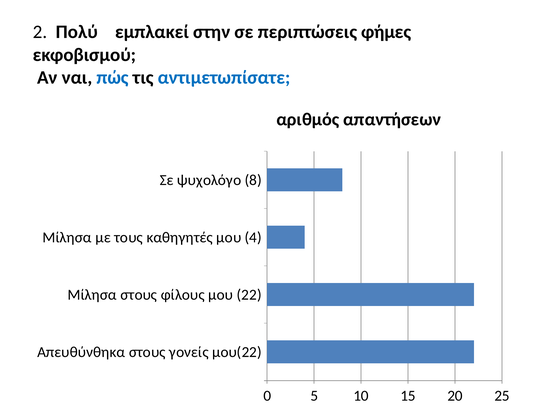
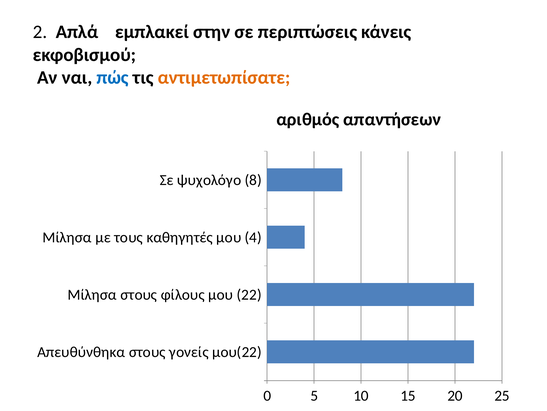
Πολύ: Πολύ -> Απλά (77, 32)
φήμες: φήμες -> κάνεις (386, 32)
αντιμετωπίσατε colour: blue -> orange (224, 77)
